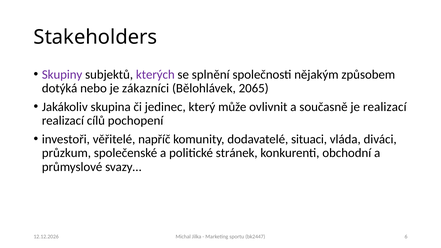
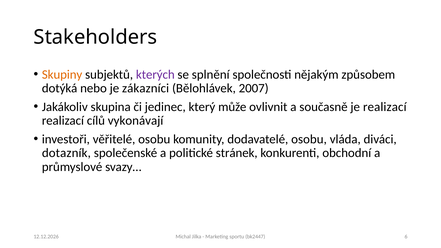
Skupiny colour: purple -> orange (62, 75)
2065: 2065 -> 2007 (254, 88)
pochopení: pochopení -> vykonávají (136, 121)
věřitelé napříč: napříč -> osobu (154, 139)
dodavatelé situaci: situaci -> osobu (309, 139)
průzkum: průzkum -> dotazník (66, 153)
